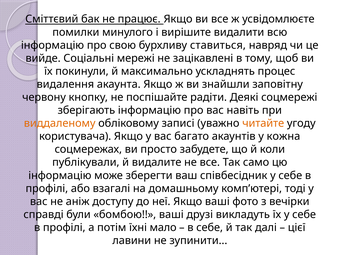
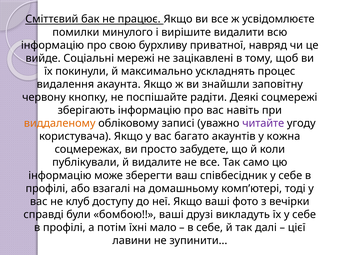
ставиться: ставиться -> приватної (218, 45)
читайте colour: orange -> purple (263, 123)
аніж: аніж -> клуб (78, 201)
